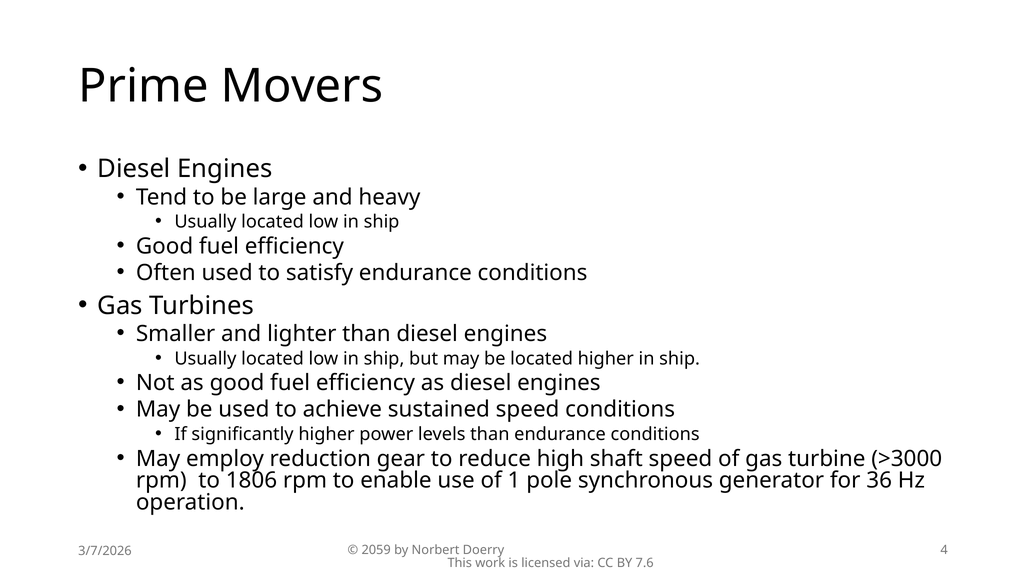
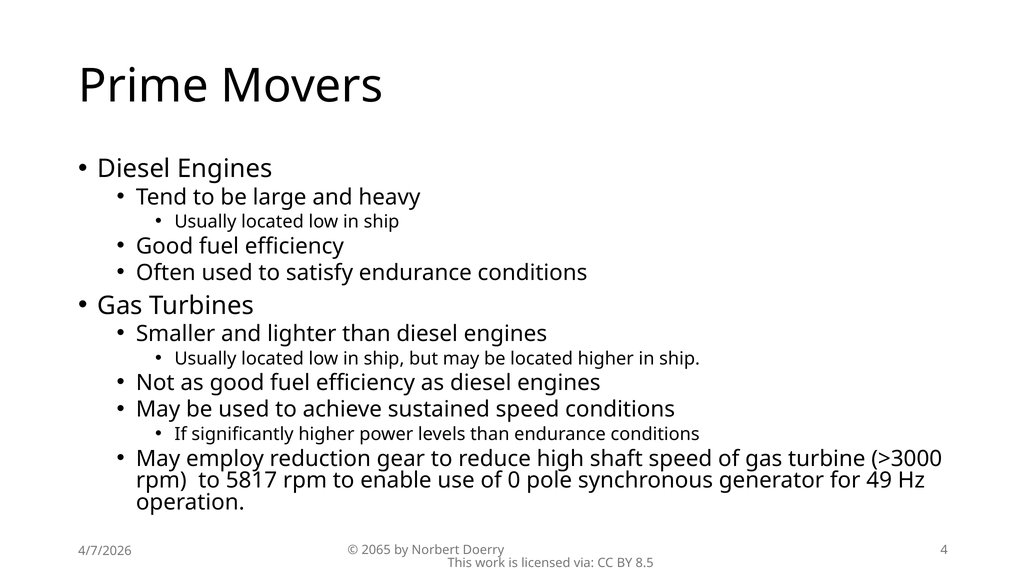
1806: 1806 -> 5817 (251, 481)
1: 1 -> 0 (514, 481)
36: 36 -> 49 (879, 481)
2059: 2059 -> 2065 (376, 550)
3/7/2026: 3/7/2026 -> 4/7/2026 (105, 551)
7.6: 7.6 -> 8.5 (645, 563)
